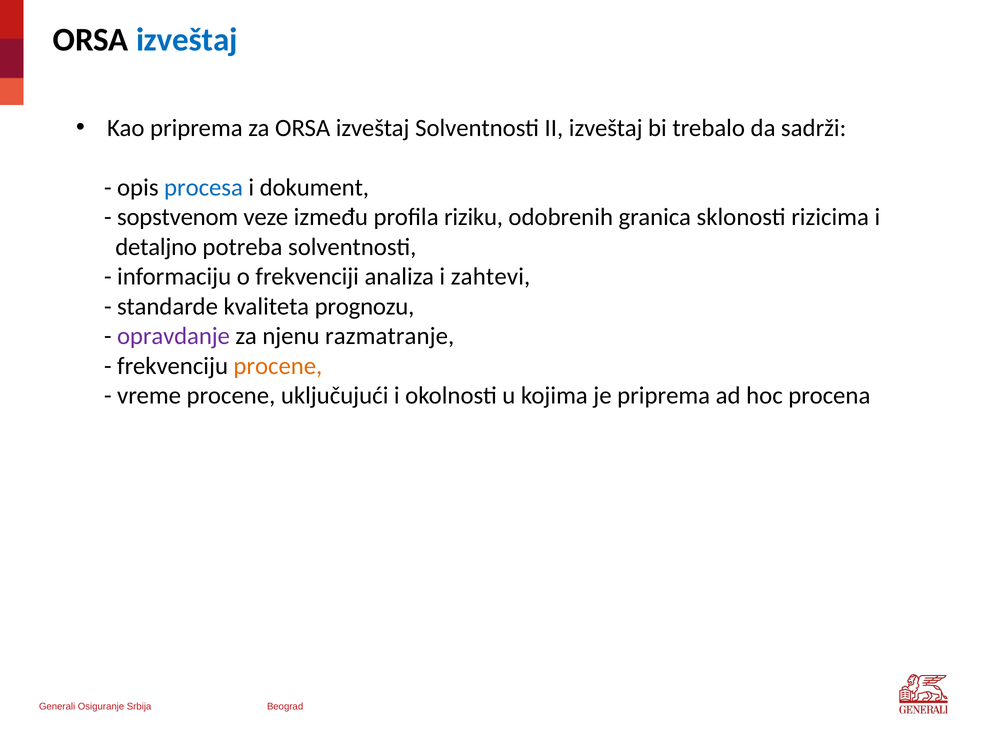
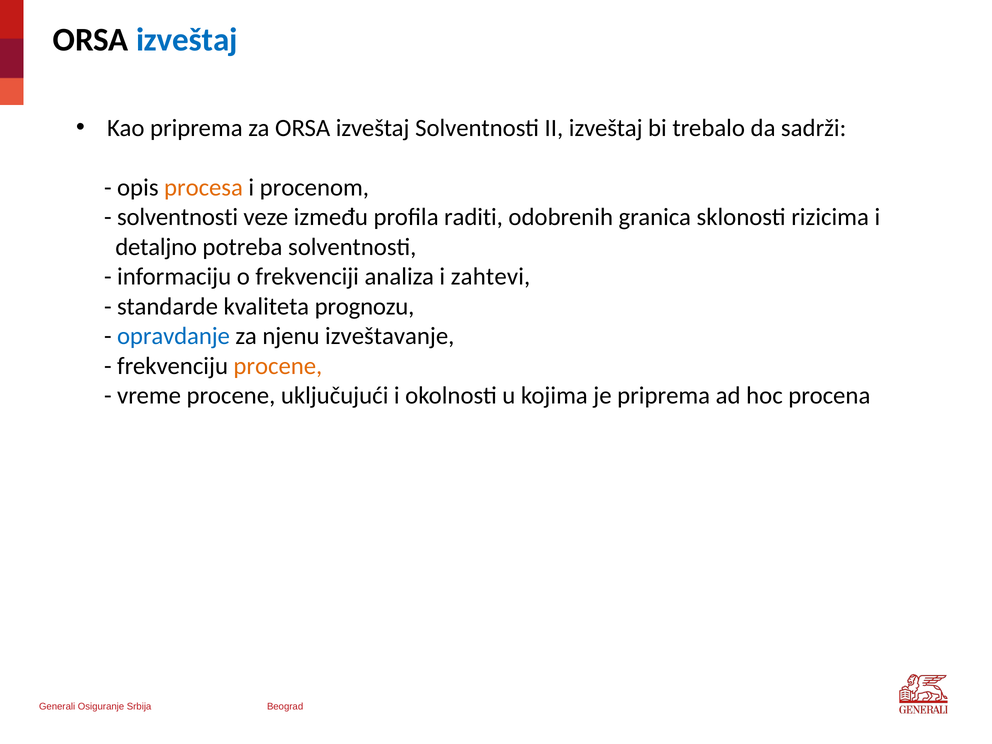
procesa colour: blue -> orange (203, 187)
dokument: dokument -> procenom (314, 187)
sopstvenom: sopstvenom -> solventnosti (178, 217)
riziku: riziku -> raditi (473, 217)
opravdanje colour: purple -> blue (173, 336)
razmatranje: razmatranje -> izveštavanje (390, 336)
